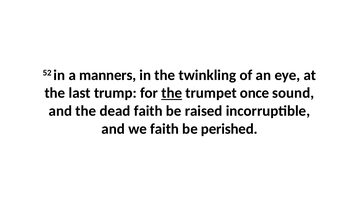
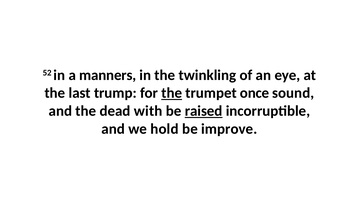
dead faith: faith -> with (148, 111)
raised underline: none -> present (204, 111)
we faith: faith -> hold (164, 129)
perished: perished -> improve (229, 129)
